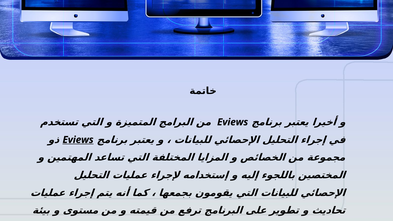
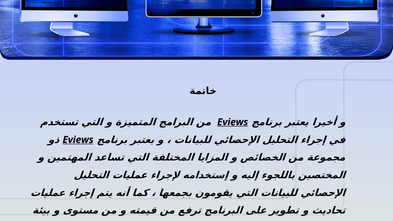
Eviews underline: none -> present (233, 122)
